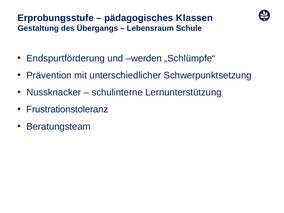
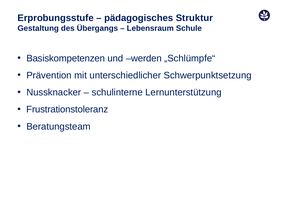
Klassen: Klassen -> Struktur (194, 18)
Endspurtförderung: Endspurtförderung -> Basiskompetenzen (66, 58)
